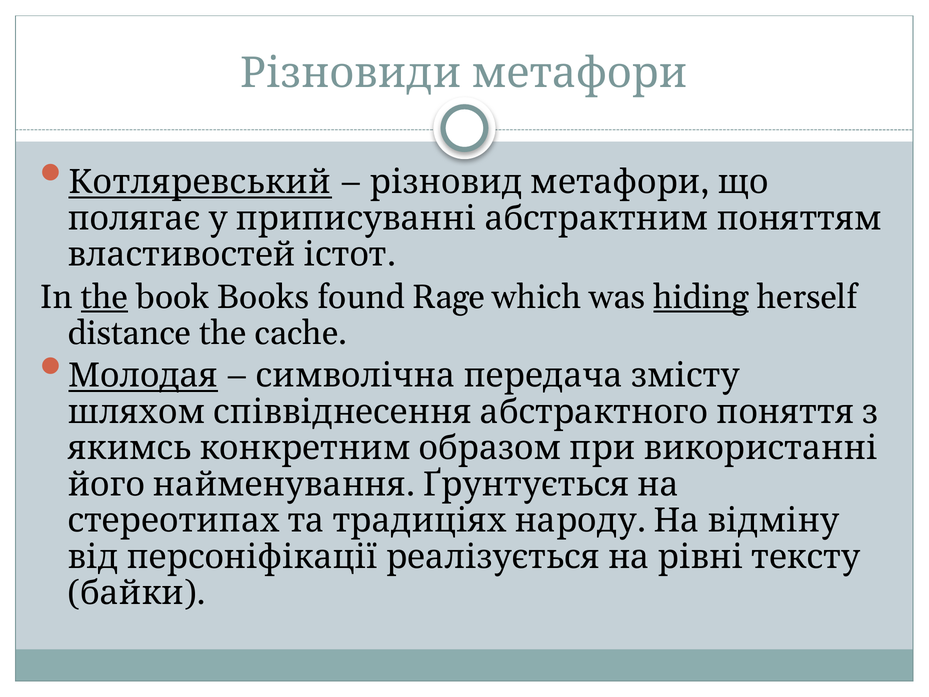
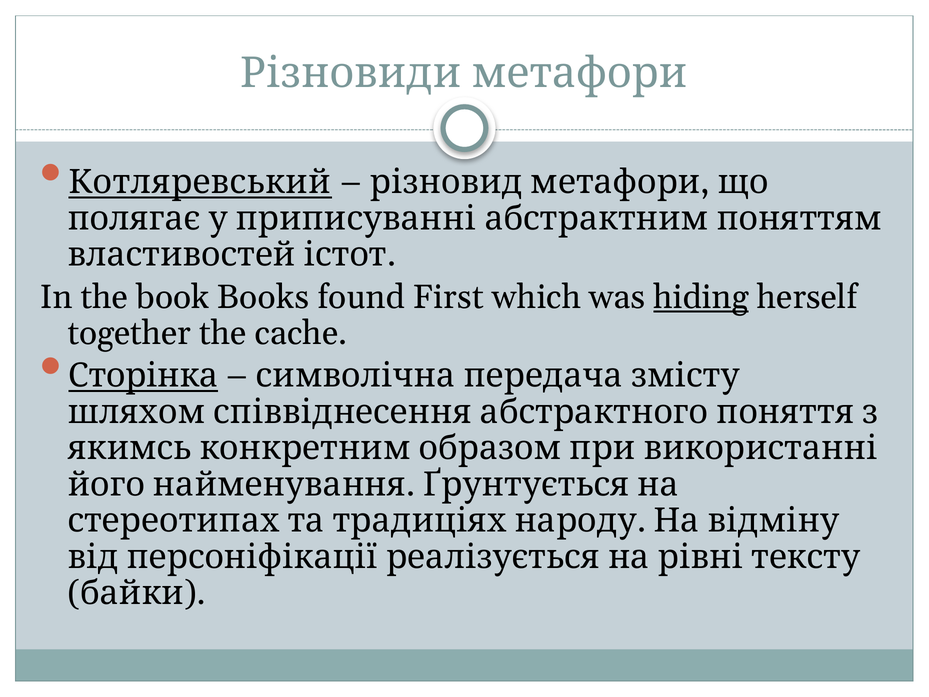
the underline: present -> none (104, 297)
Rage: Rage -> First (448, 297)
distance: distance -> together (129, 333)
Молодая: Молодая -> Сторінка (143, 376)
